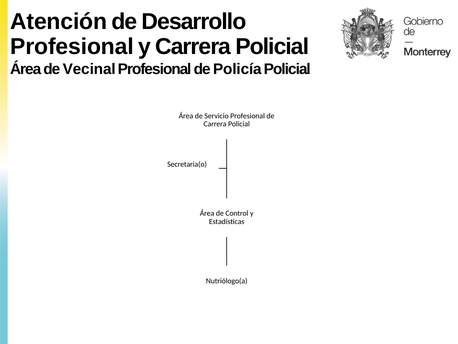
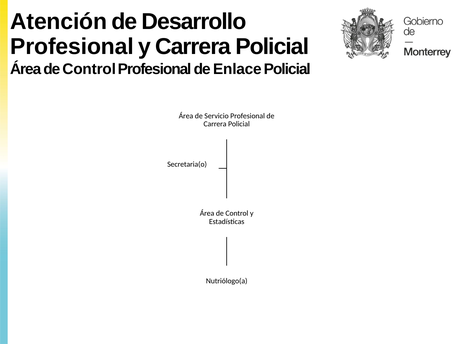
Vecinal: Vecinal -> Control (89, 69)
Policía: Policía -> Enlace (237, 69)
